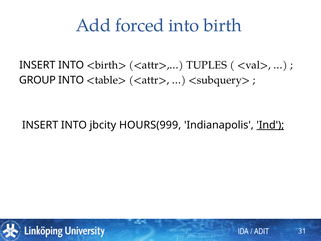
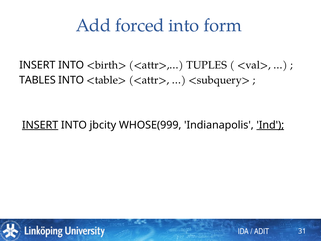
birth: birth -> form (223, 25)
GROUP: GROUP -> TABLES (37, 80)
INSERT underline: none -> present (40, 125)
HOURS(999: HOURS(999 -> WHOSE(999 (150, 125)
